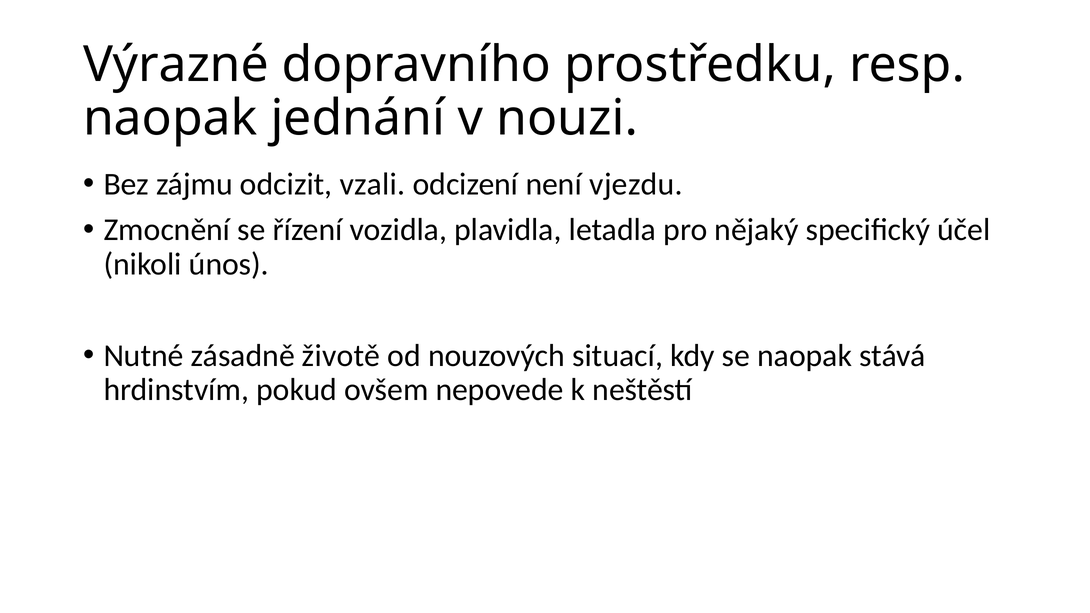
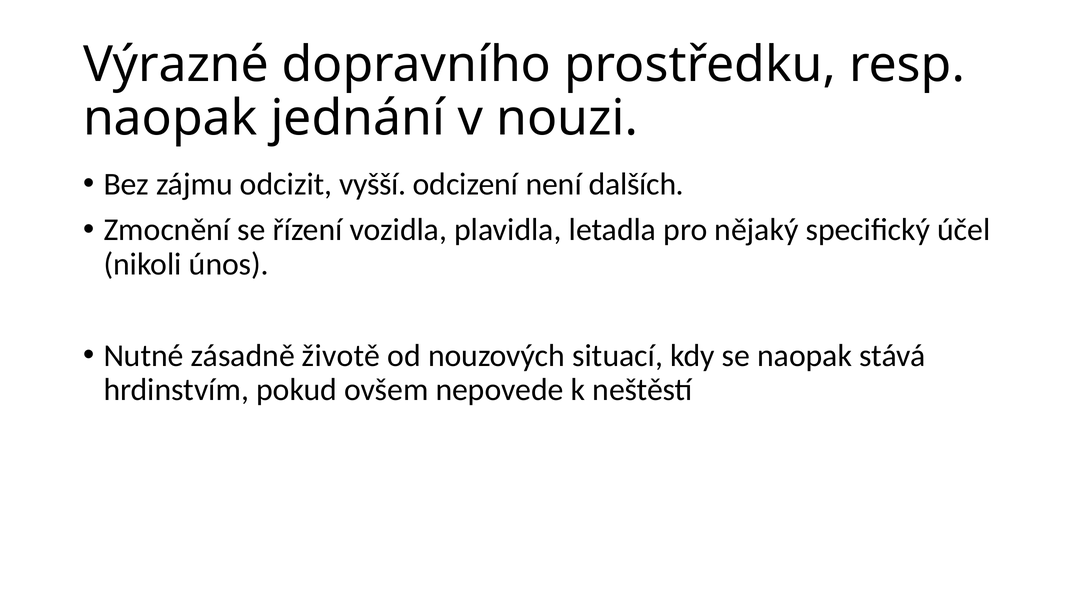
vzali: vzali -> vyšší (373, 184)
vjezdu: vjezdu -> dalších (636, 184)
